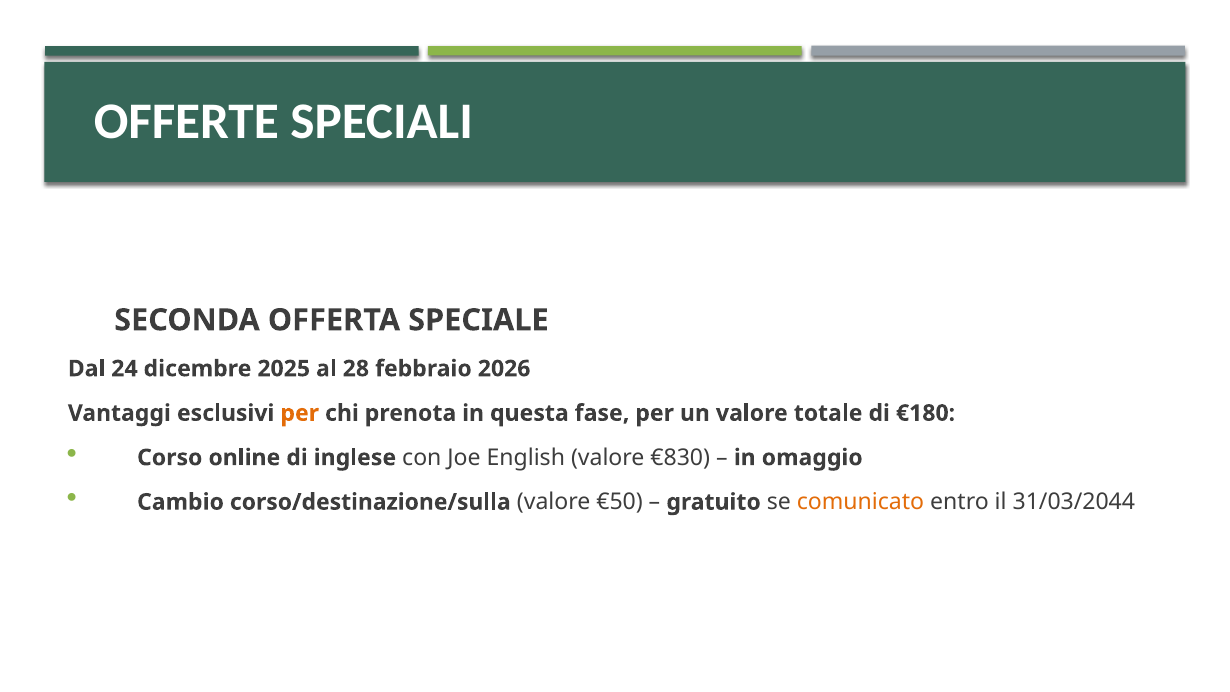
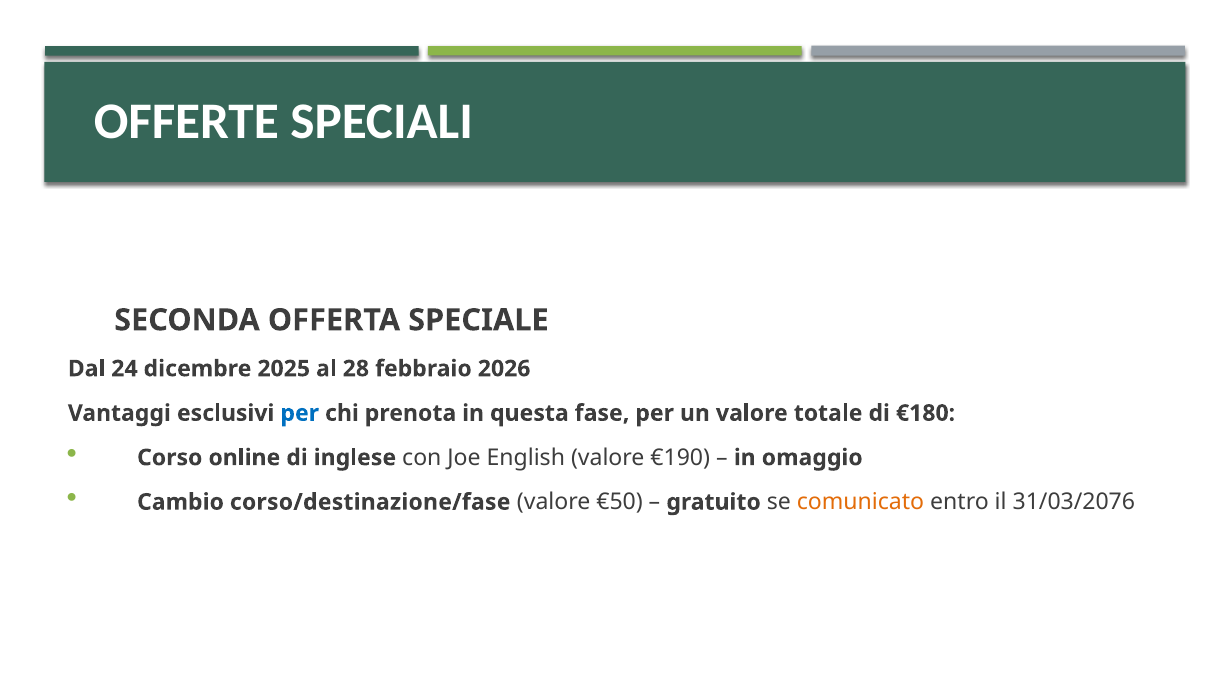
per colour: orange -> blue (300, 413)
€830: €830 -> €190 (680, 458)
corso/destinazione/sulla: corso/destinazione/sulla -> corso/destinazione/fase (370, 502)
31/03/2044: 31/03/2044 -> 31/03/2076 (1074, 502)
